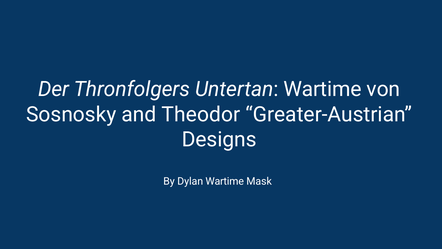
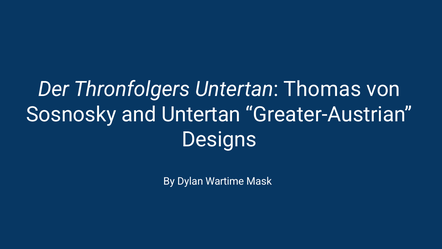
Untertan Wartime: Wartime -> Thomas (322, 89)
and Theodor: Theodor -> Untertan (201, 114)
